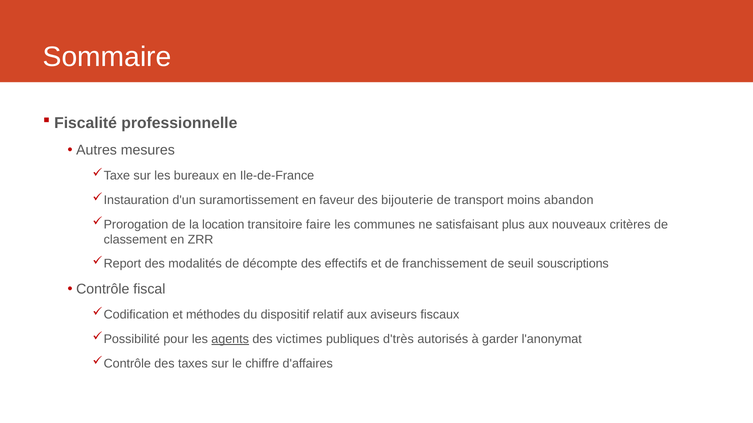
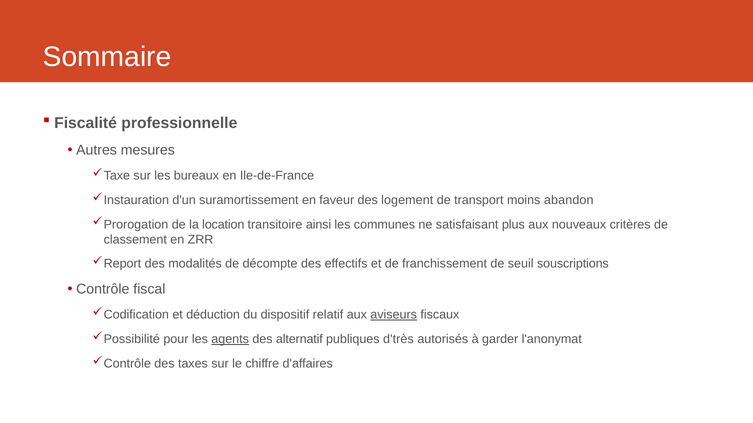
bijouterie: bijouterie -> logement (407, 200)
faire: faire -> ainsi (319, 225)
méthodes: méthodes -> déduction (213, 315)
aviseurs underline: none -> present (394, 315)
victimes: victimes -> alternatif (299, 339)
